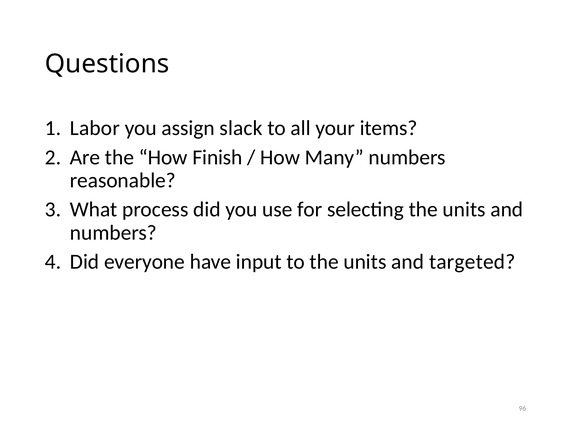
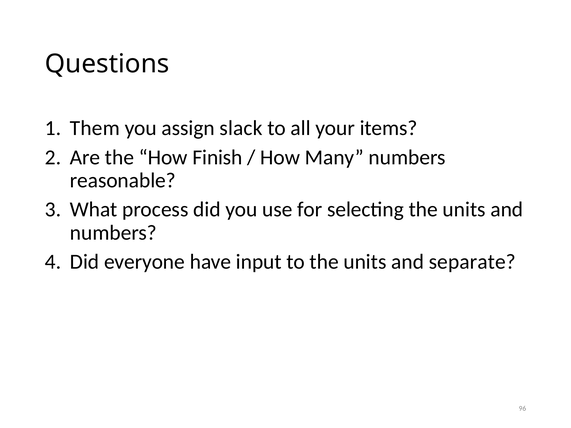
Labor: Labor -> Them (95, 128)
targeted: targeted -> separate (472, 262)
